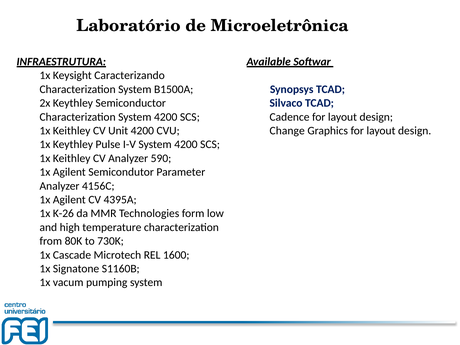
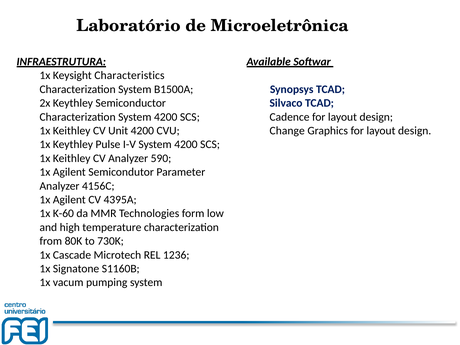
Caracterizando: Caracterizando -> Characteristics (129, 75)
K-26: K-26 -> K-60 (63, 213)
1600: 1600 -> 1236 (176, 255)
